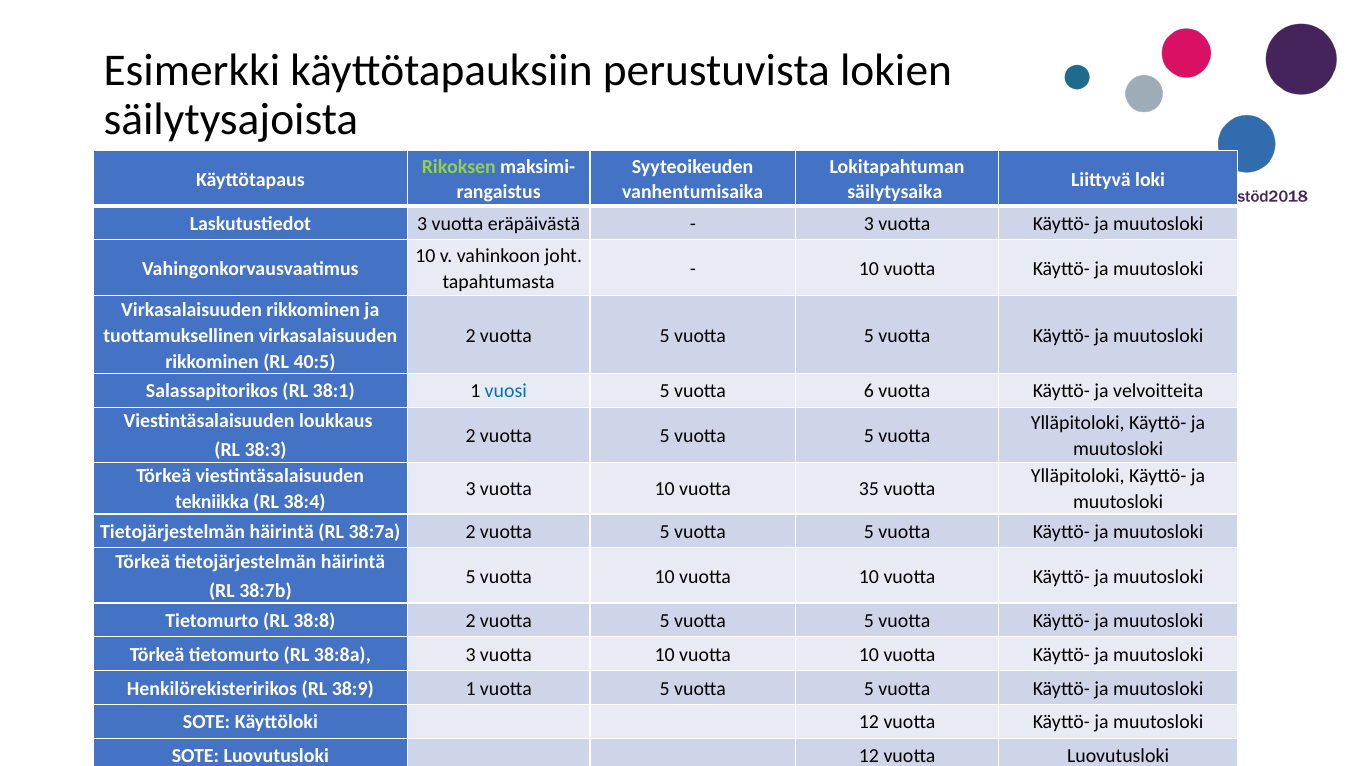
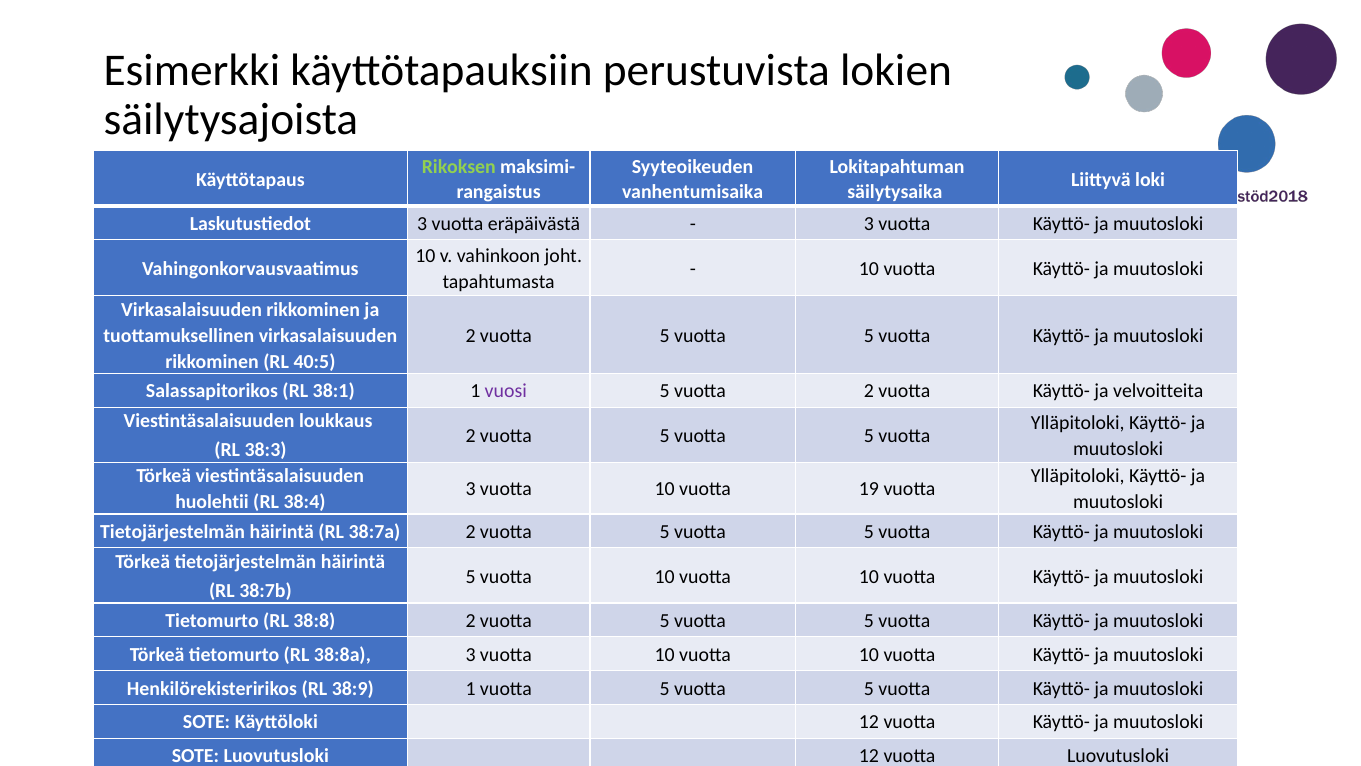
vuosi colour: blue -> purple (506, 391)
vuotta 6: 6 -> 2 (869, 391)
35: 35 -> 19 (869, 489)
tekniikka: tekniikka -> huolehtii (212, 502)
